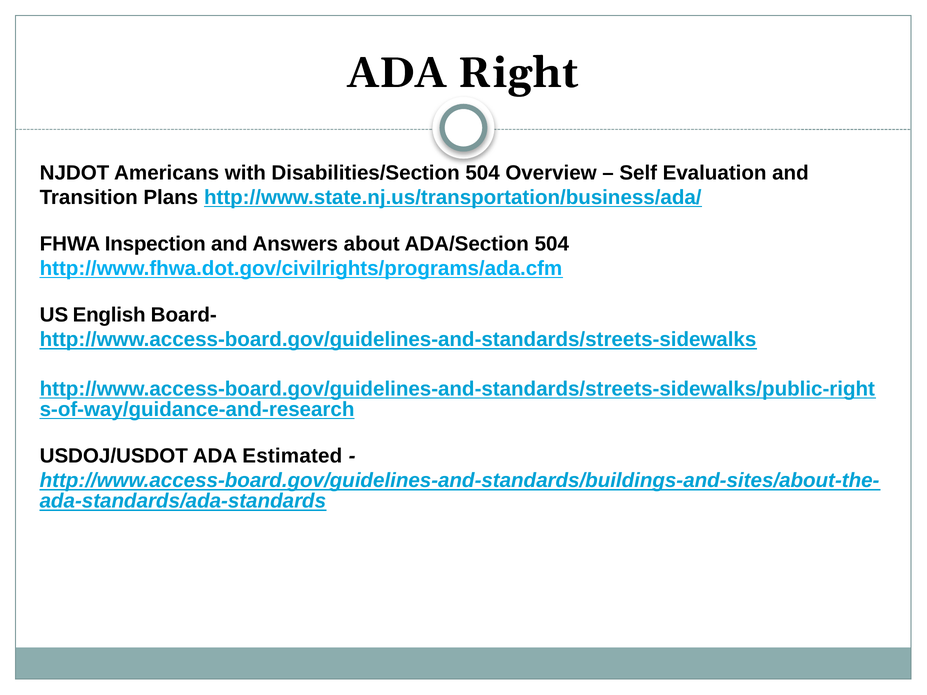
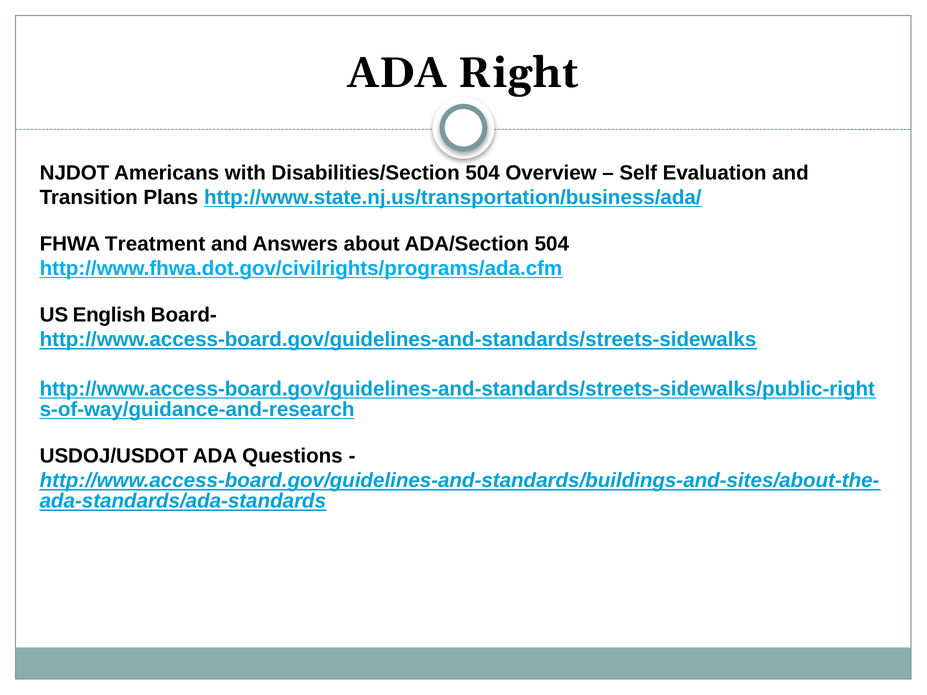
Inspection: Inspection -> Treatment (155, 244)
Estimated: Estimated -> Questions (292, 456)
